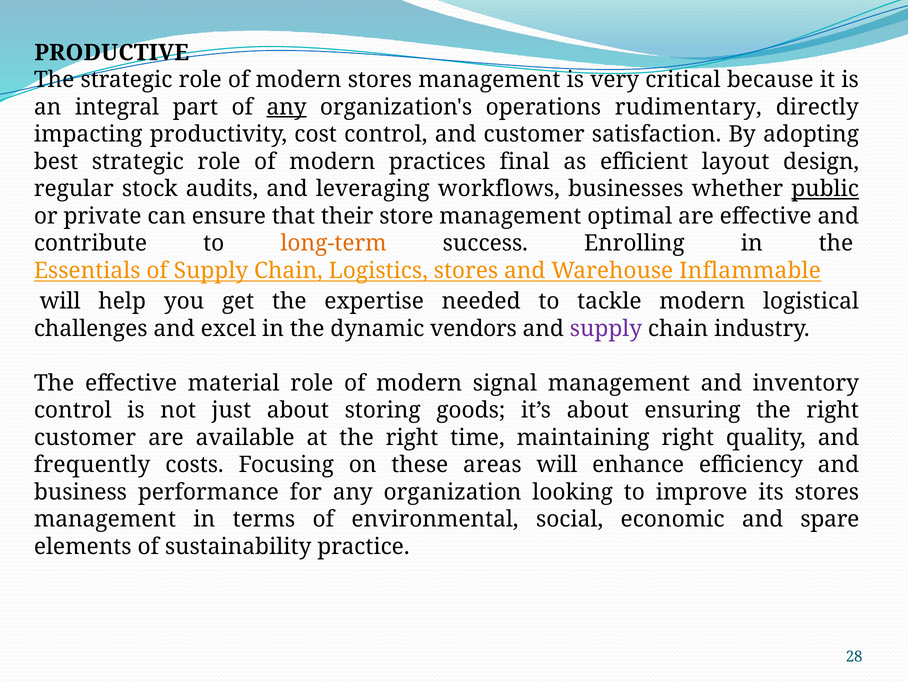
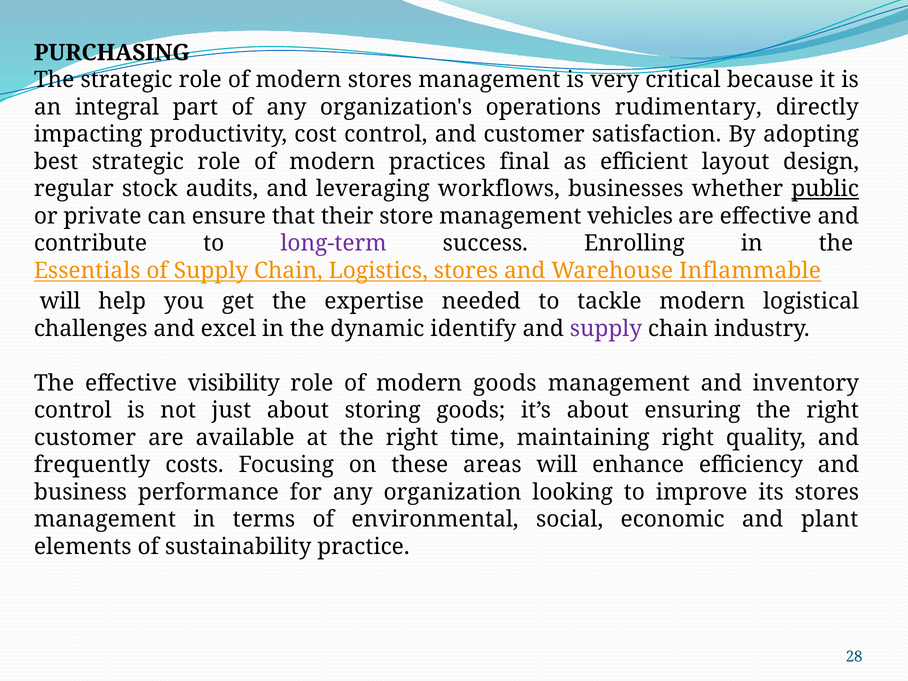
PRODUCTIVE: PRODUCTIVE -> PURCHASING (112, 53)
any underline: present -> none (287, 107)
optimal: optimal -> vehicles (630, 216)
long-term colour: orange -> purple (334, 243)
vendors: vendors -> identify (473, 329)
material: material -> visibility (234, 383)
modern signal: signal -> goods (505, 383)
spare: spare -> plant (830, 519)
